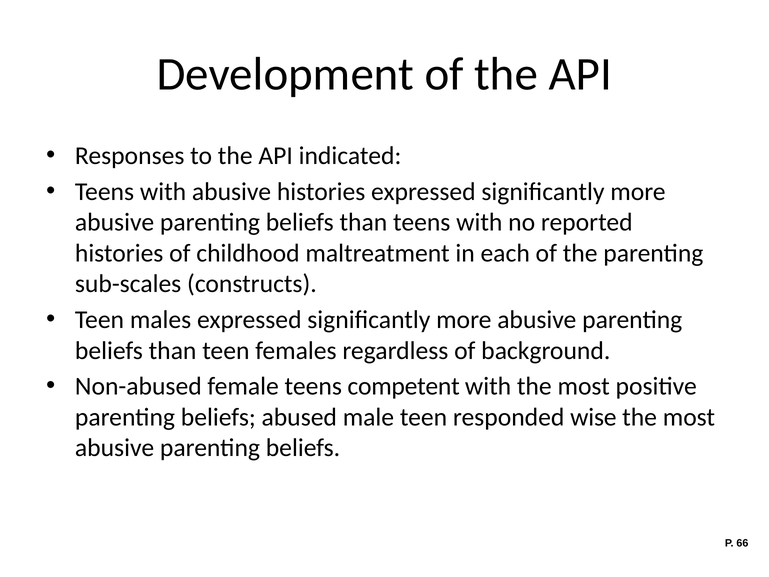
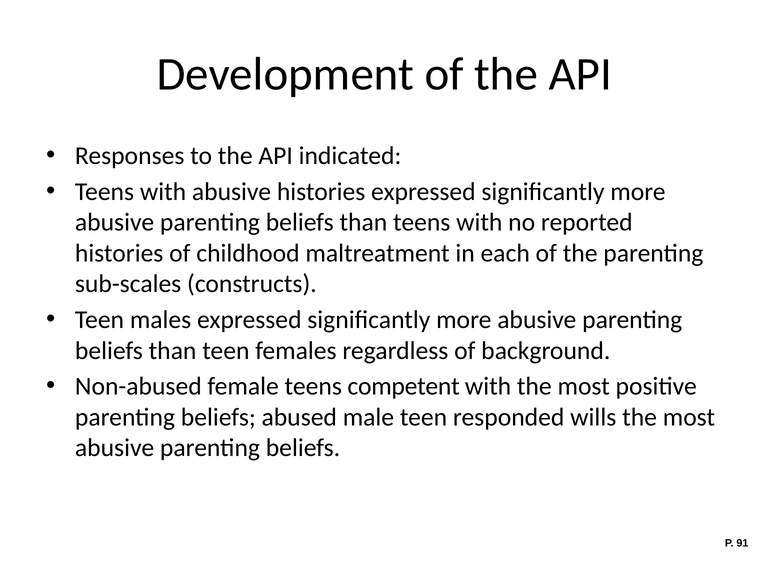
wise: wise -> wills (593, 417)
66: 66 -> 91 (742, 543)
